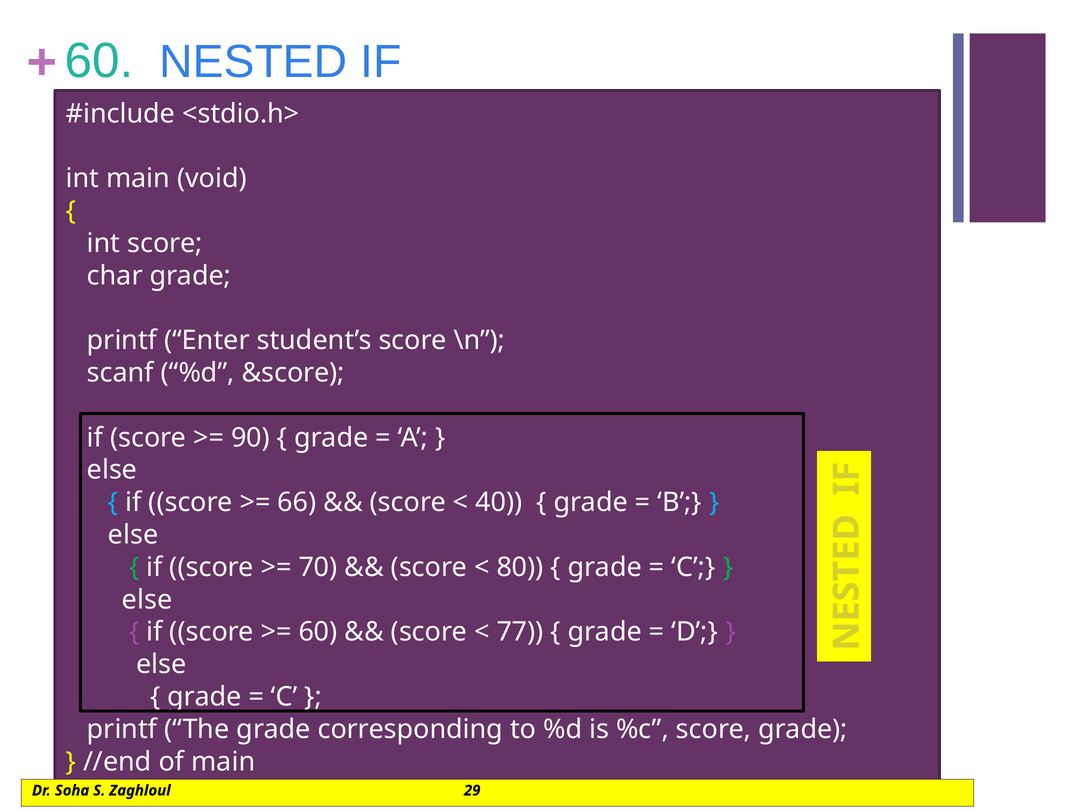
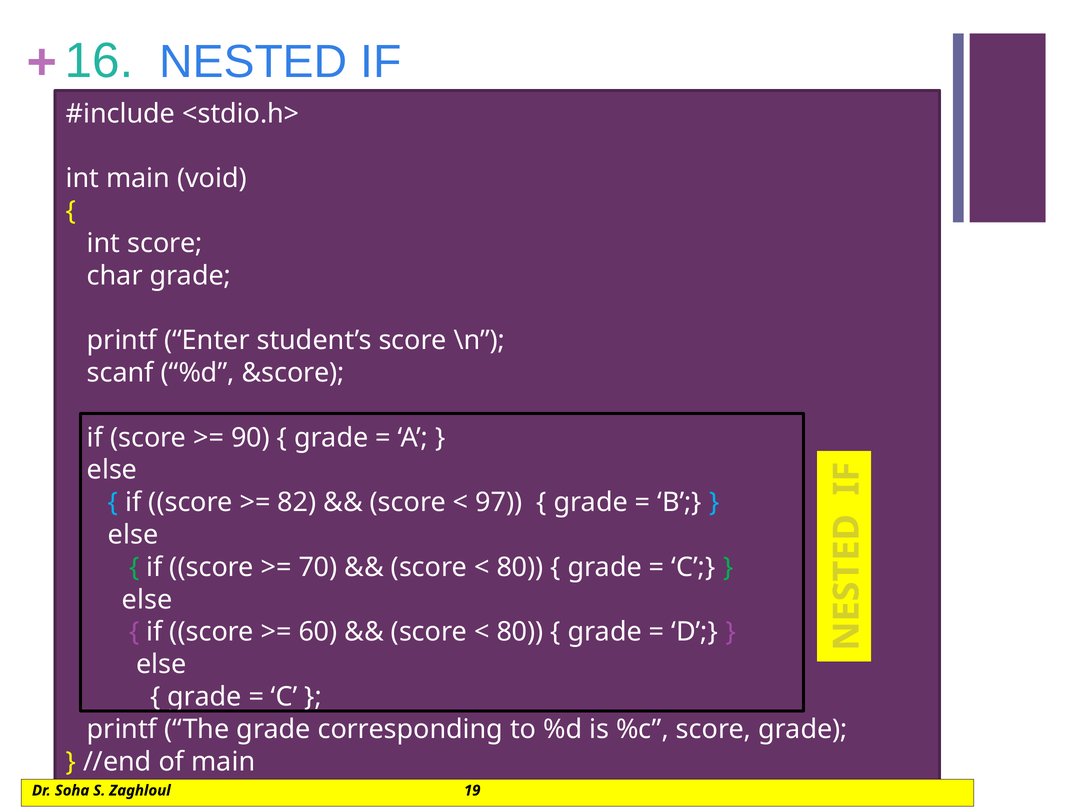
60: 60 -> 16 (99, 61)
66: 66 -> 82 (297, 502)
40: 40 -> 97 (499, 502)
77: 77 -> 80 (520, 632)
29: 29 -> 19 (472, 791)
